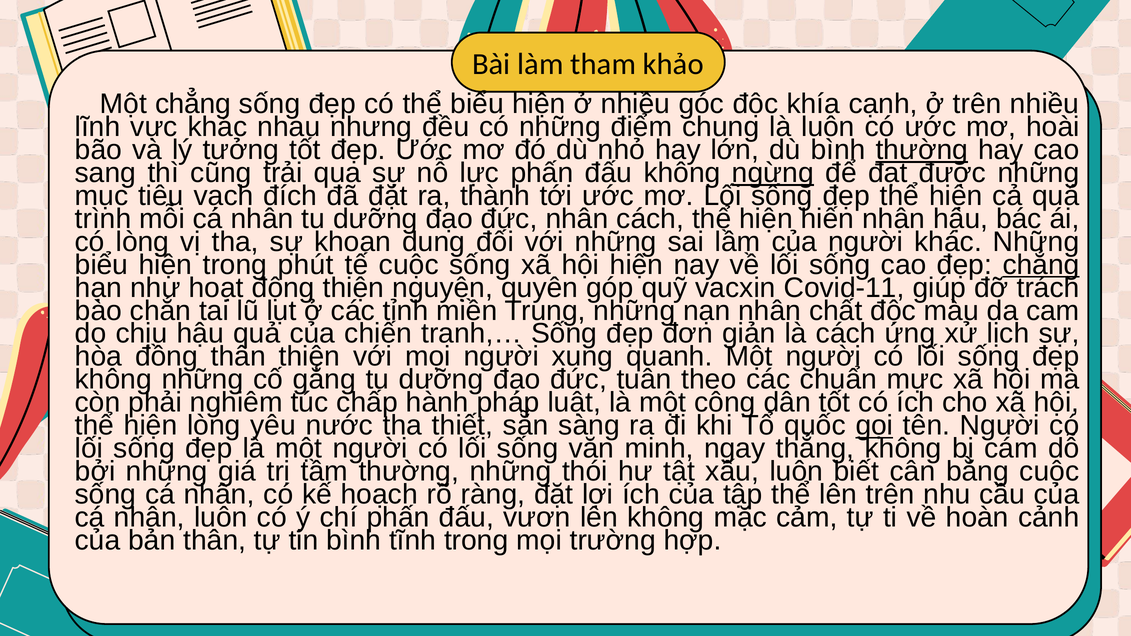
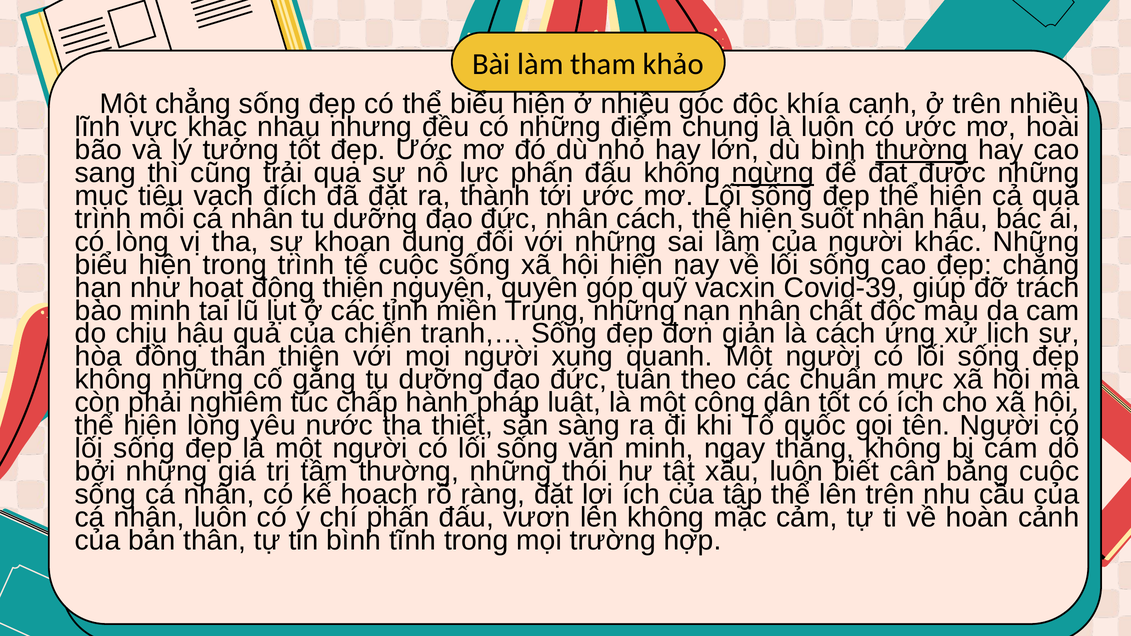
hiến: hiến -> suốt (827, 219)
trong phút: phút -> trình (306, 265)
chẳng underline: present -> none (1041, 265)
Covid-11: Covid-11 -> Covid-39 (844, 288)
bào chắn: chắn -> minh (161, 311)
gọi underline: present -> none (874, 426)
